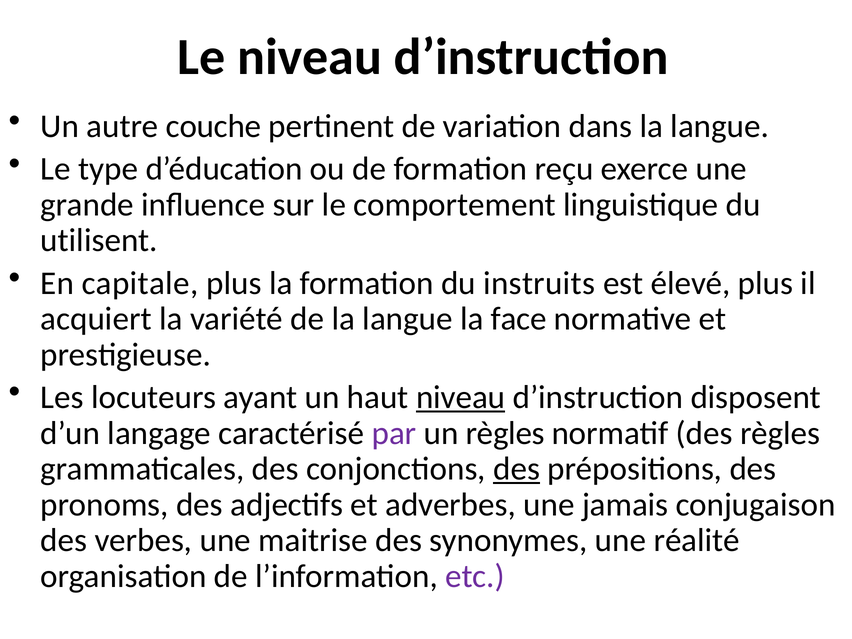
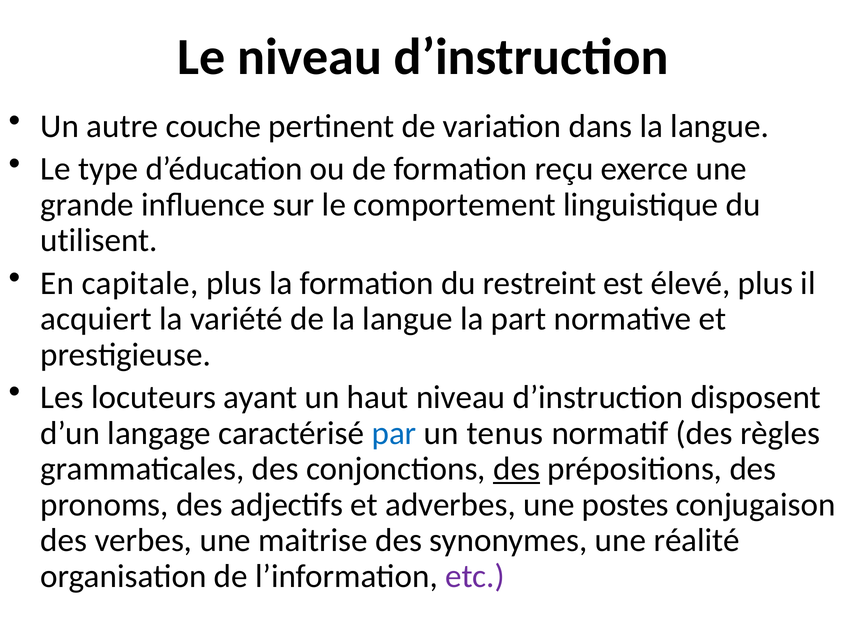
instruits: instruits -> restreint (540, 283)
face: face -> part (519, 319)
niveau underline: present -> none (461, 397)
par colour: purple -> blue (394, 433)
un règles: règles -> tenus (505, 433)
jamais: jamais -> postes (625, 505)
